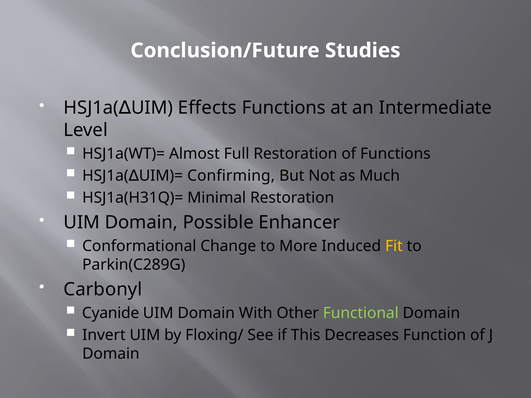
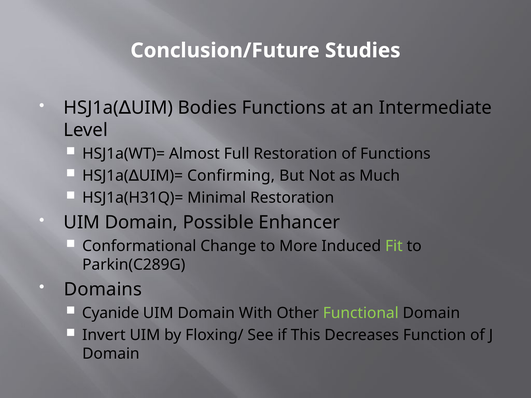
Effects: Effects -> Bodies (207, 108)
Fit colour: yellow -> light green (394, 246)
Carbonyl: Carbonyl -> Domains (103, 290)
